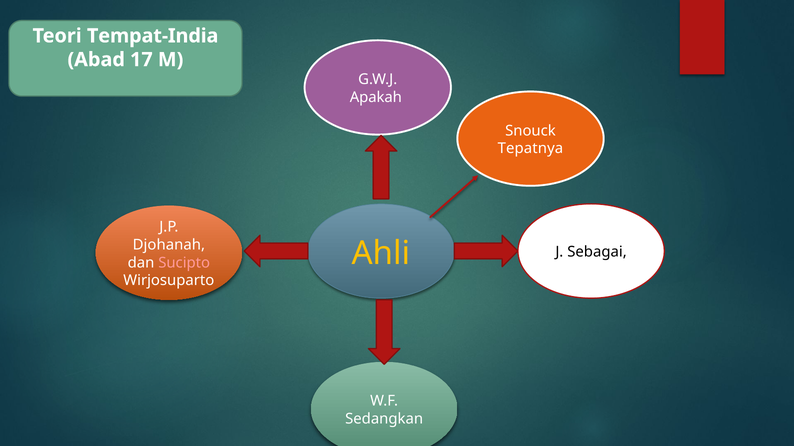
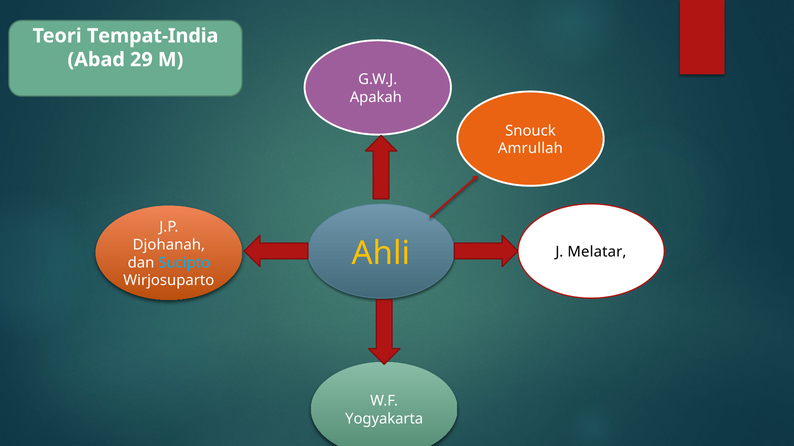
17: 17 -> 29 (141, 60)
Tepatnya: Tepatnya -> Amrullah (530, 149)
Sebagai: Sebagai -> Melatar (597, 252)
Sucipto colour: pink -> light blue (184, 263)
Sedangkan: Sedangkan -> Yogyakarta (384, 419)
